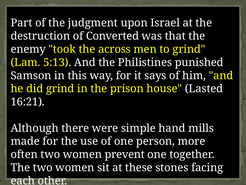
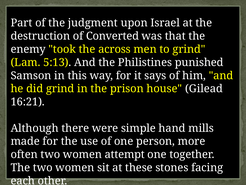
Lasted: Lasted -> Gilead (204, 89)
prevent: prevent -> attempt (125, 154)
